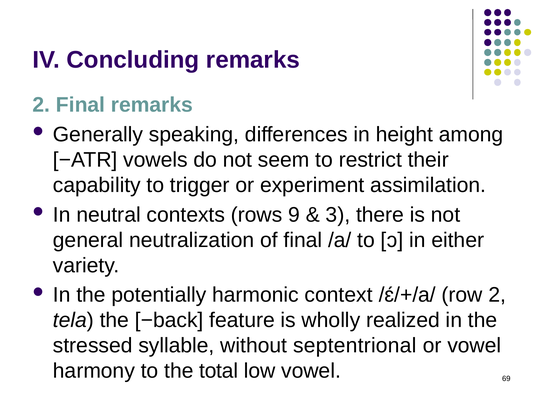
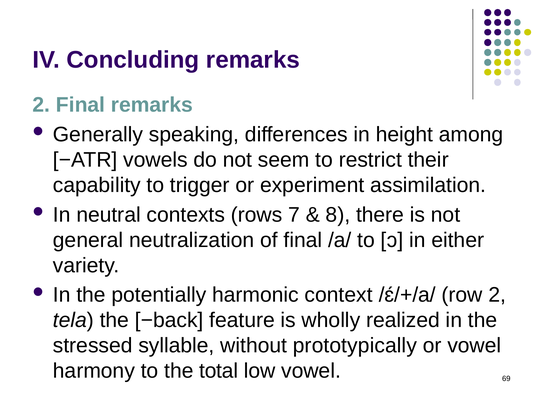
9: 9 -> 7 (294, 215)
3: 3 -> 8 (338, 215)
septentrional: septentrional -> prototypically (355, 346)
